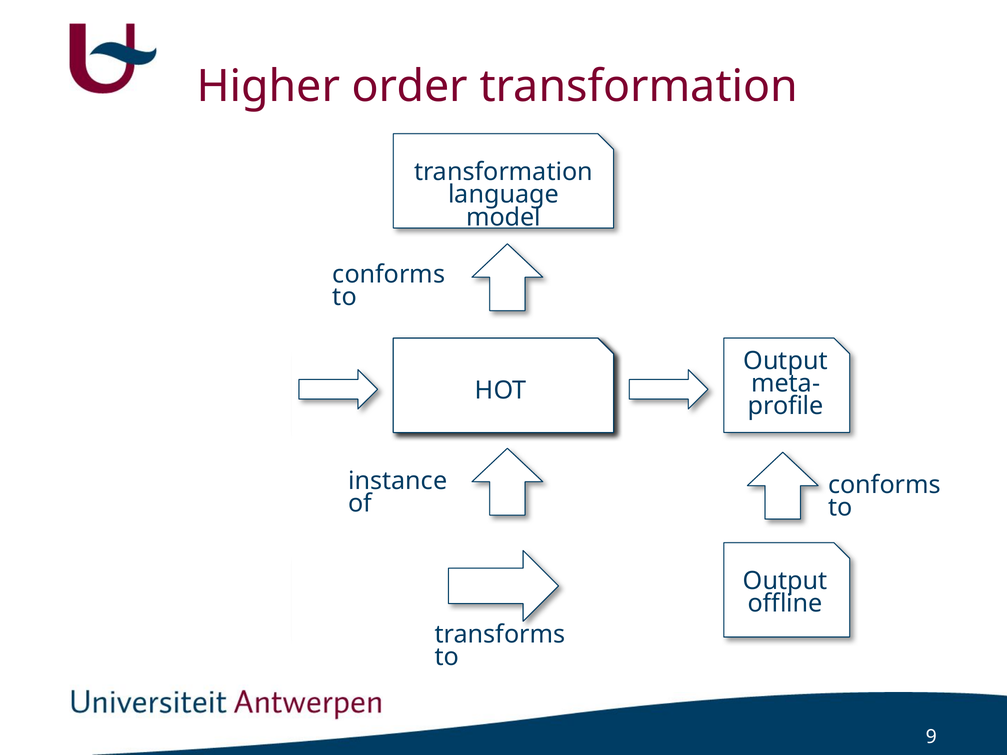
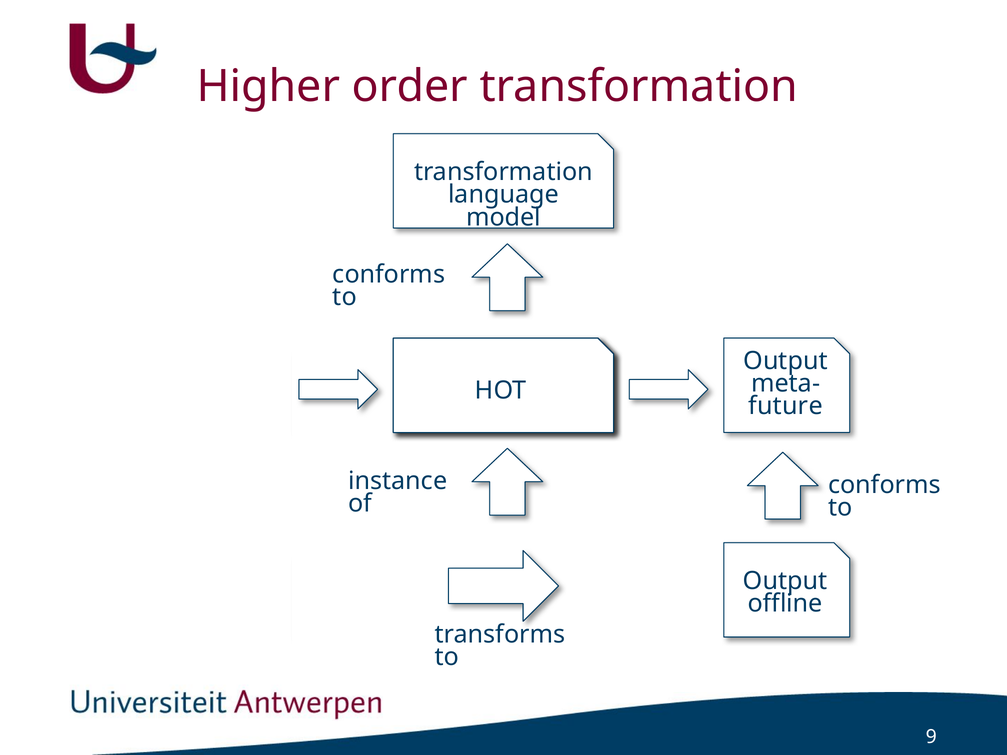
profile: profile -> future (785, 406)
